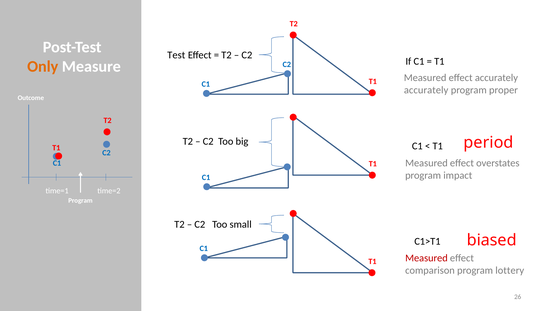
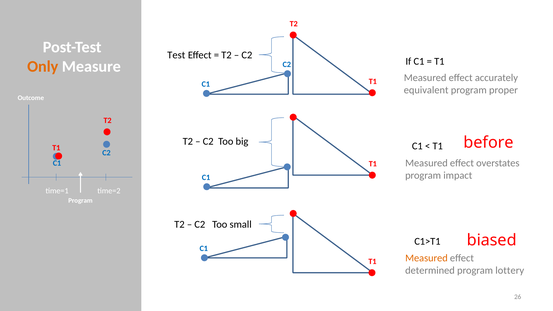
accurately: accurately -> equivalent (426, 90)
period: period -> before (489, 142)
Measured colour: red -> orange (426, 258)
comparison: comparison -> determined (430, 271)
